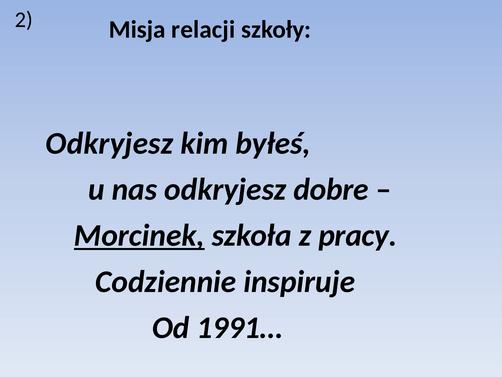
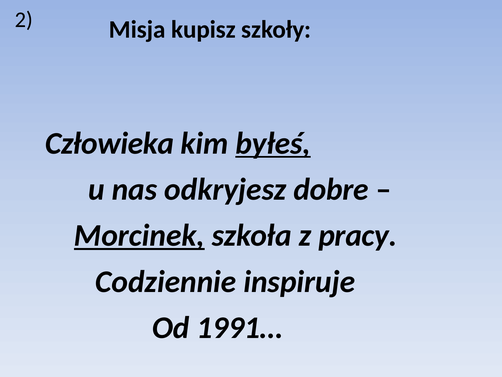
relacji: relacji -> kupisz (203, 30)
Odkryjesz: Odkryjesz -> Człowieka (110, 143)
byłeś underline: none -> present (273, 143)
